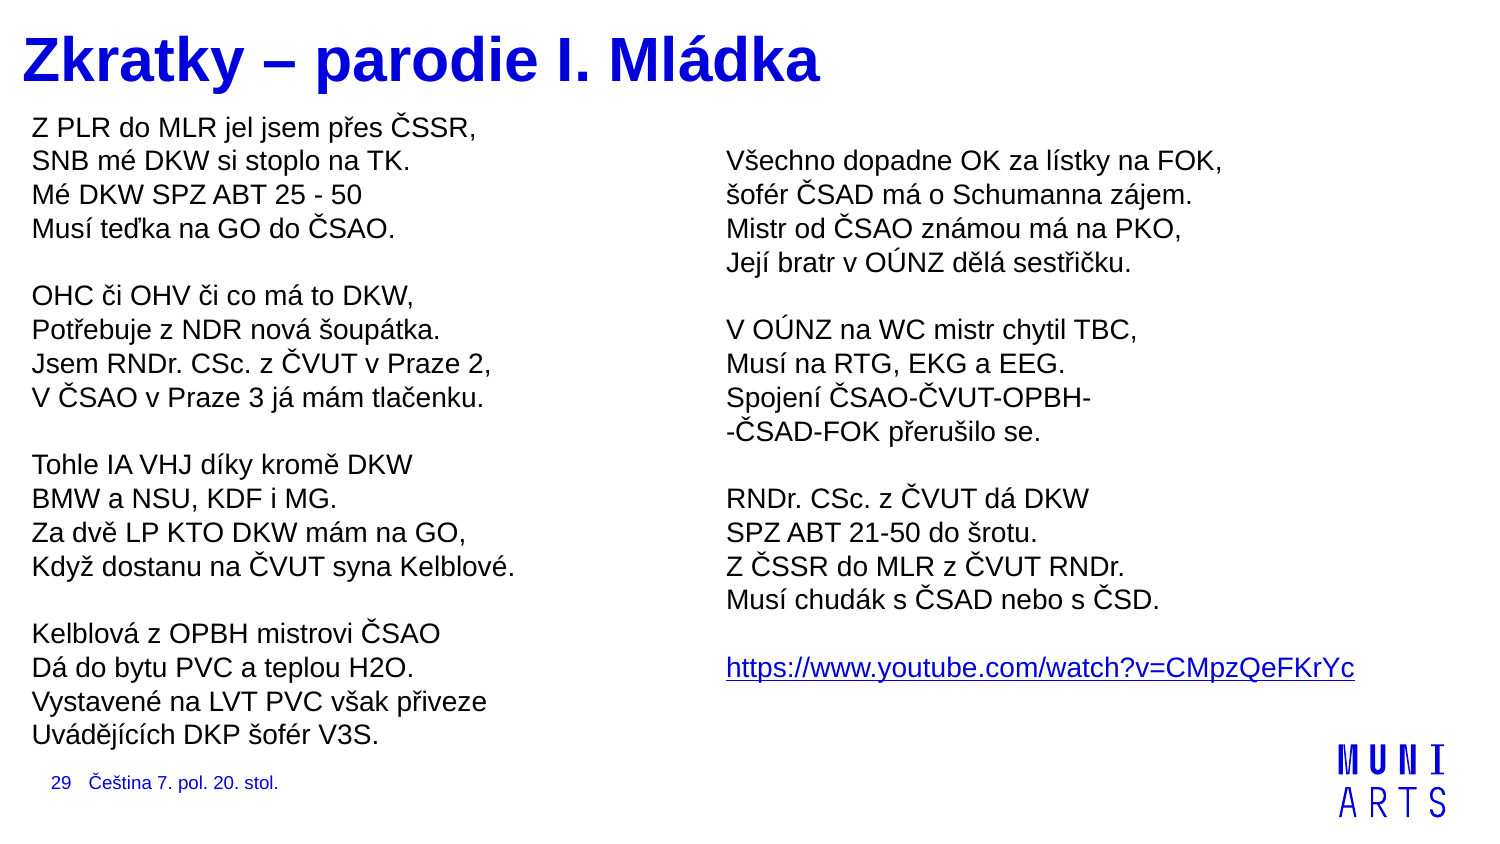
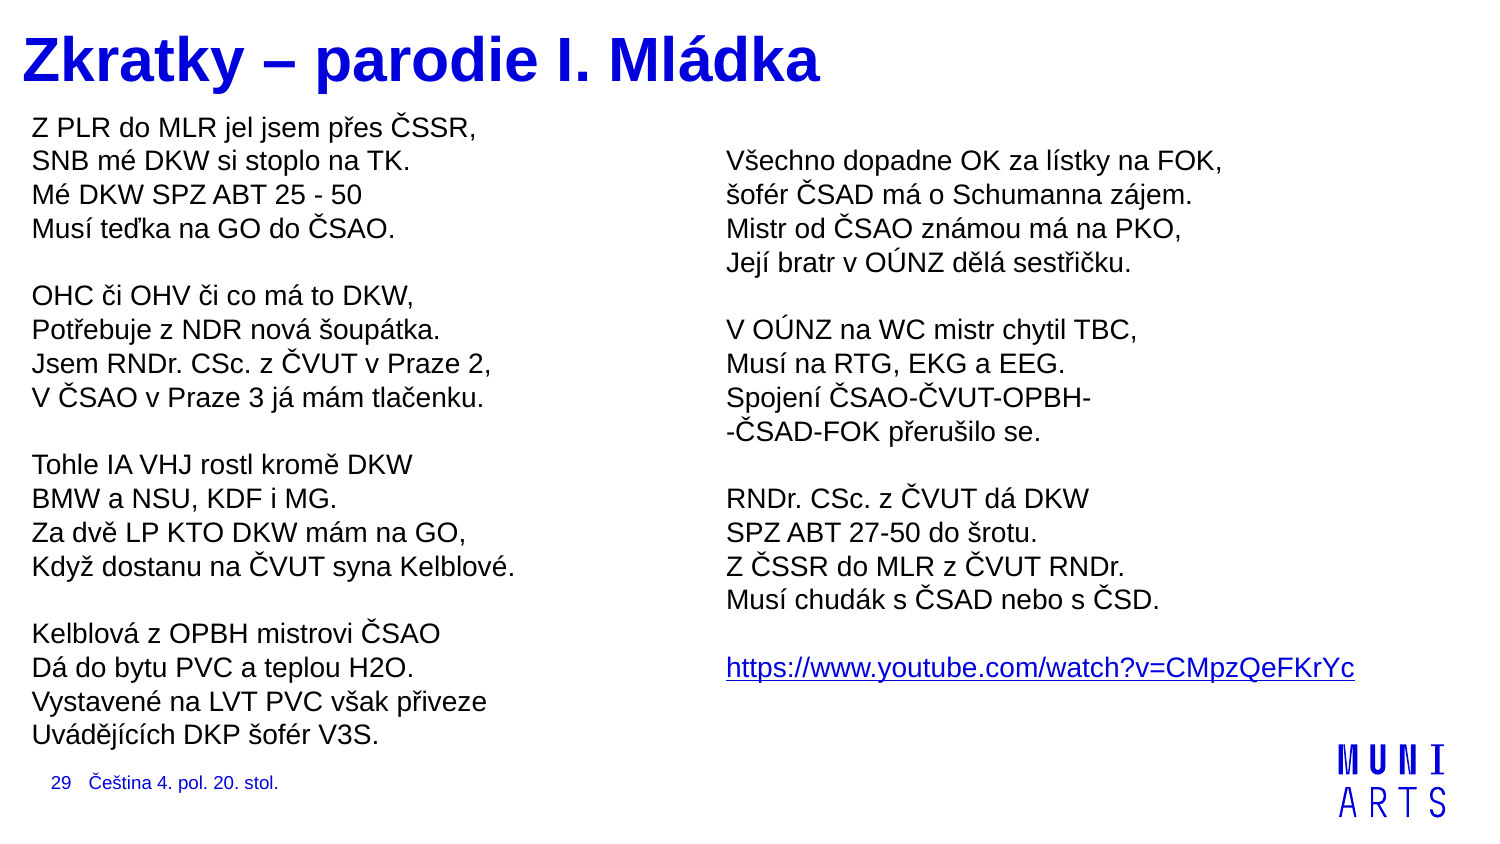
díky: díky -> rostl (227, 465)
21-50: 21-50 -> 27-50 (885, 533)
7: 7 -> 4 (165, 783)
